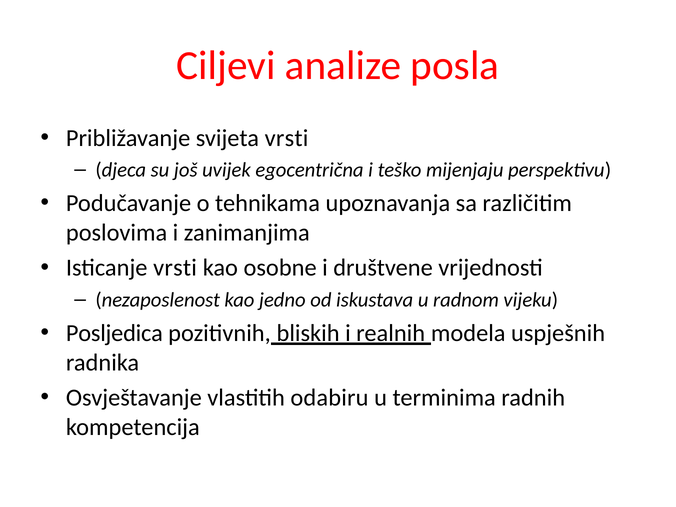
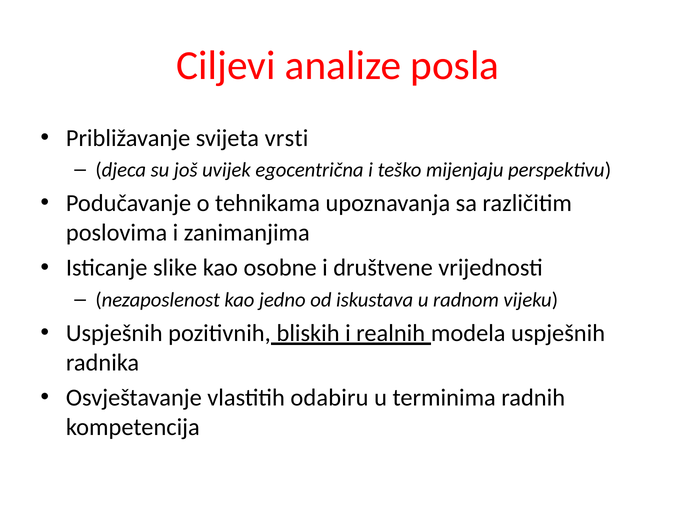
Isticanje vrsti: vrsti -> slike (175, 268)
Posljedica: Posljedica -> Uspješnih (114, 333)
